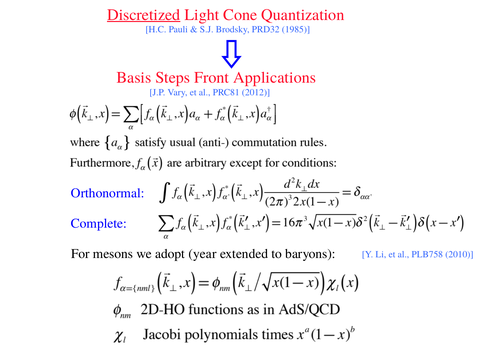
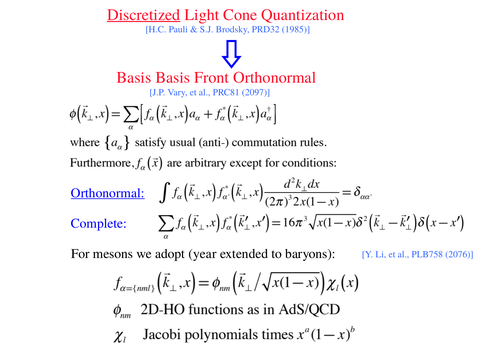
Basis Steps: Steps -> Basis (173, 78)
Front Applications: Applications -> Orthonormal (275, 78)
2012: 2012 -> 2097 (256, 92)
Orthonormal underline: none -> present (108, 193)
2010: 2010 -> 2076 (459, 255)
